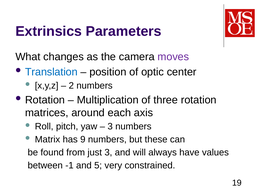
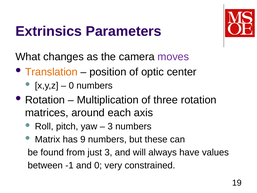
Translation colour: blue -> orange (51, 72)
2: 2 -> 0 (71, 86)
and 5: 5 -> 0 (98, 165)
